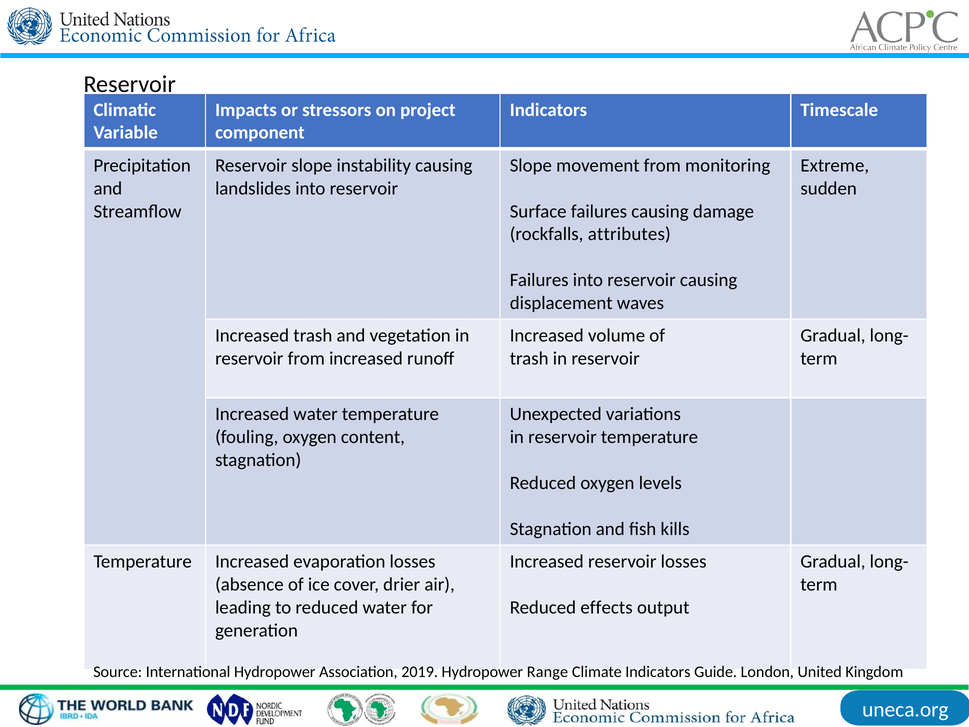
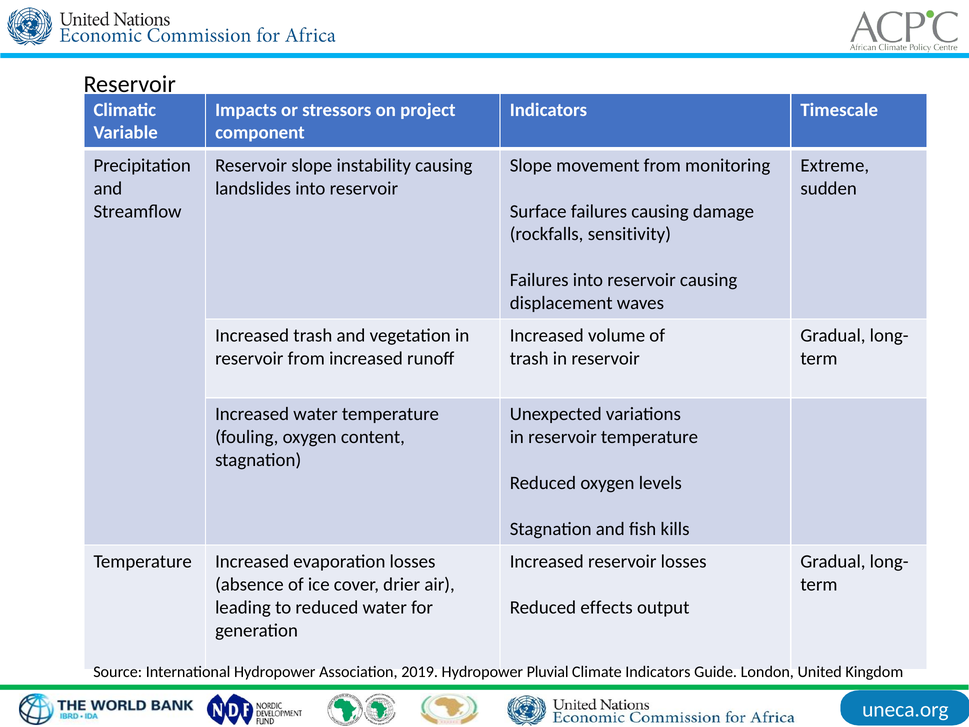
attributes: attributes -> sensitivity (629, 234)
Range: Range -> Pluvial (548, 672)
